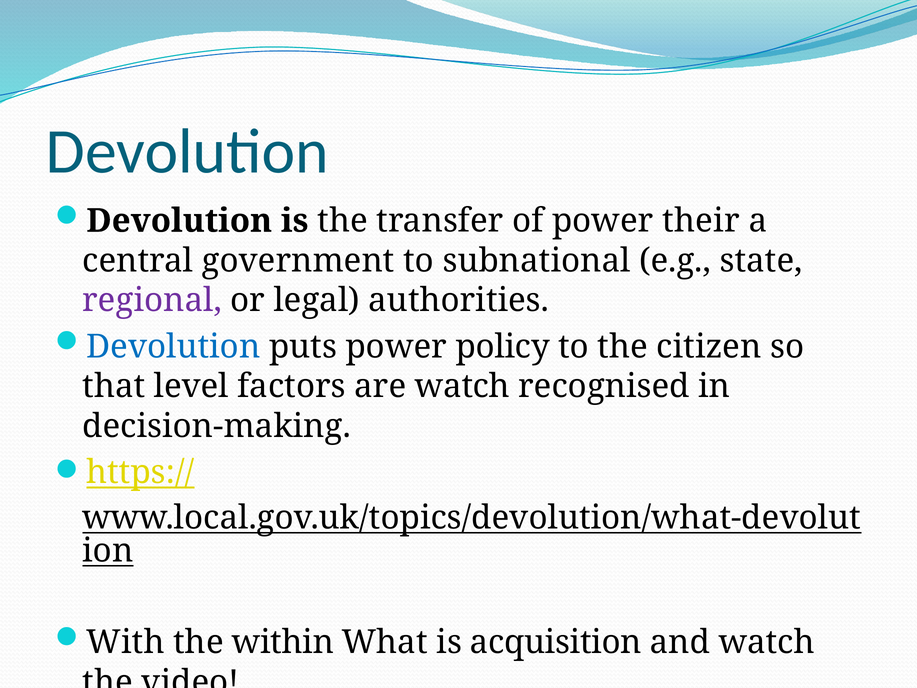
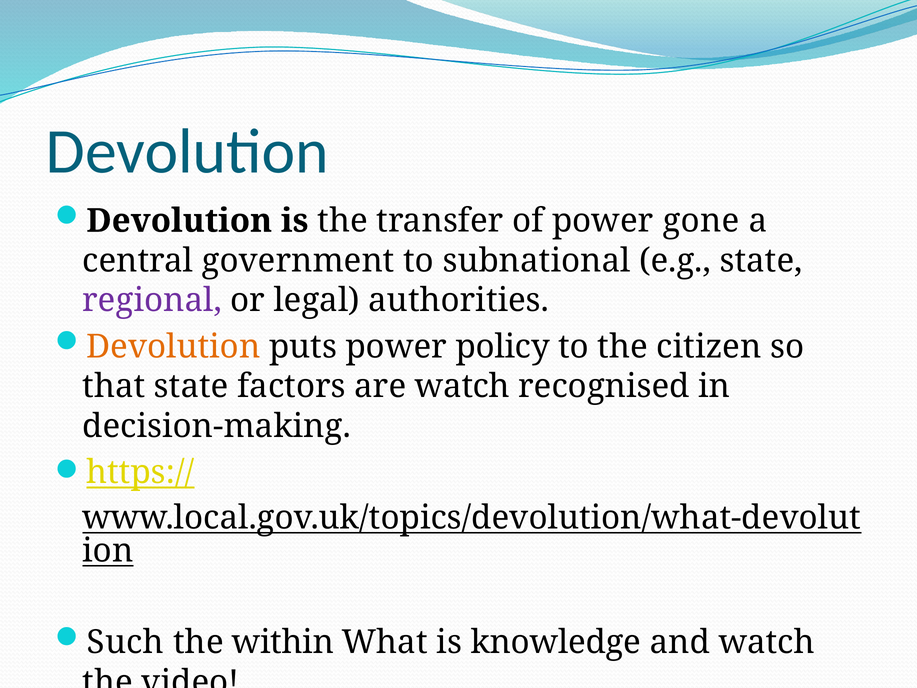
their: their -> gone (701, 221)
Devolution colour: blue -> orange (173, 347)
that level: level -> state (191, 386)
With: With -> Such (125, 642)
acquisition: acquisition -> knowledge (556, 642)
